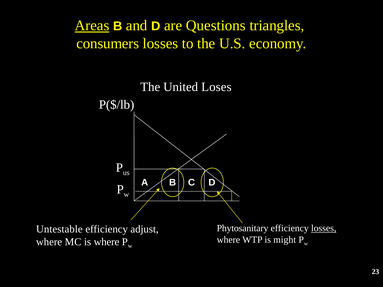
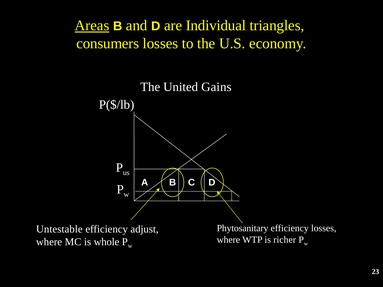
Questions: Questions -> Individual (216, 26)
Loses: Loses -> Gains (216, 87)
losses underline: present -> none (324, 229)
might: might -> richer (285, 240)
is where: where -> whole (107, 242)
